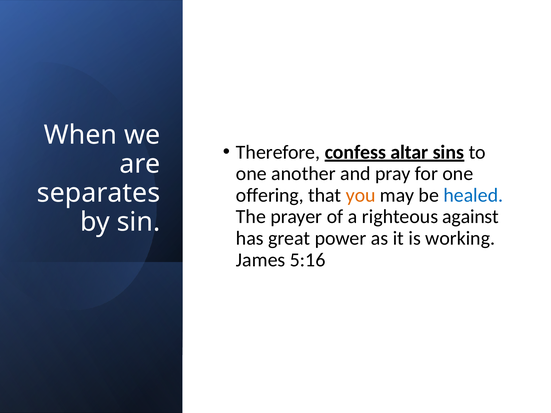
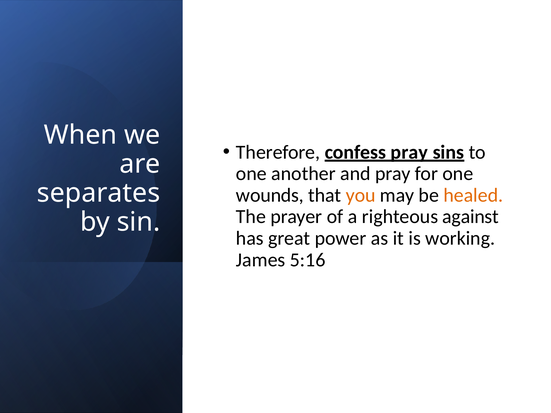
confess altar: altar -> pray (409, 152)
offering: offering -> wounds (270, 195)
healed colour: blue -> orange (473, 195)
